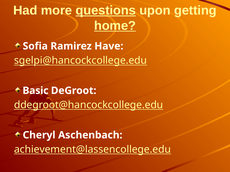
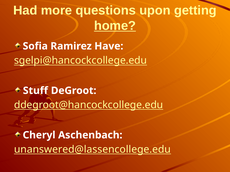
questions underline: present -> none (106, 10)
Basic: Basic -> Stuff (35, 91)
achievement@lassencollege.edu: achievement@lassencollege.edu -> unanswered@lassencollege.edu (92, 150)
